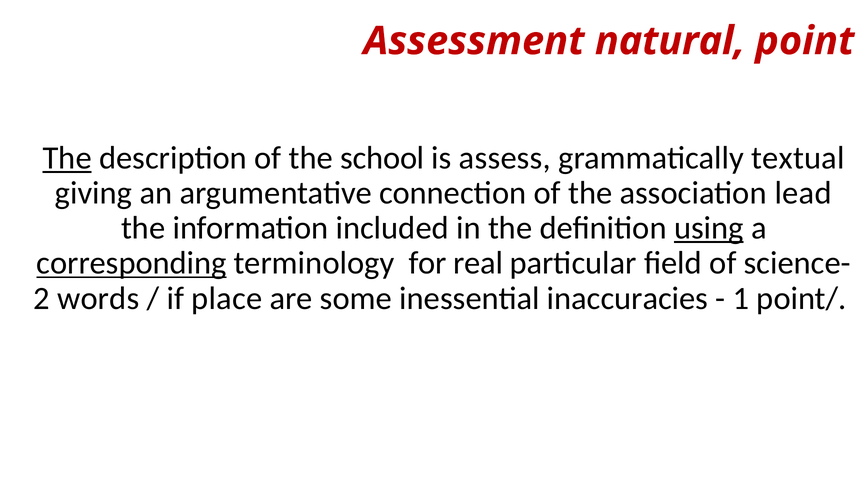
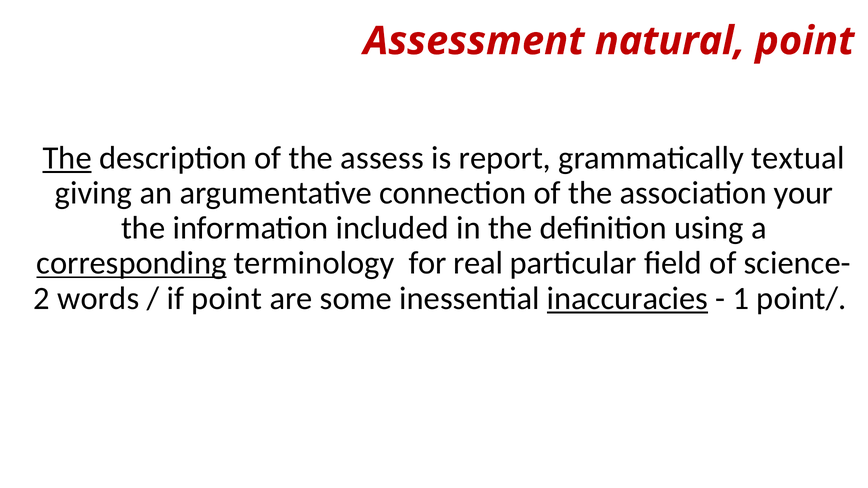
school: school -> assess (382, 158)
assess: assess -> report (505, 158)
lead: lead -> your (803, 193)
using underline: present -> none (709, 228)
if place: place -> point (227, 299)
inaccuracies underline: none -> present (628, 299)
